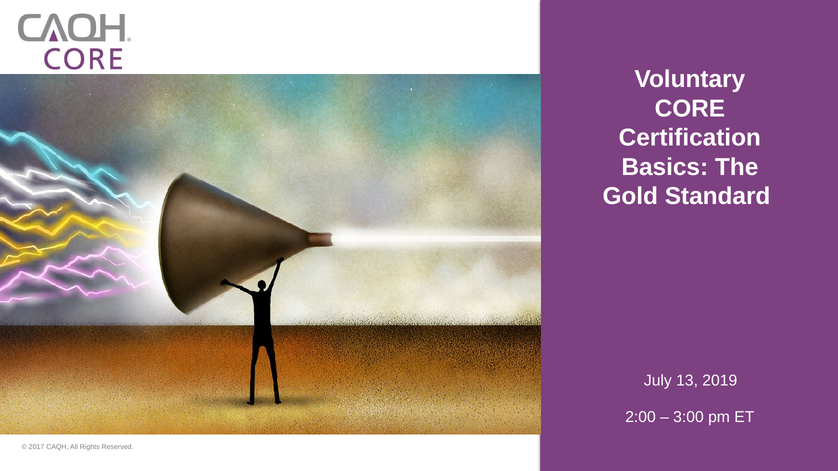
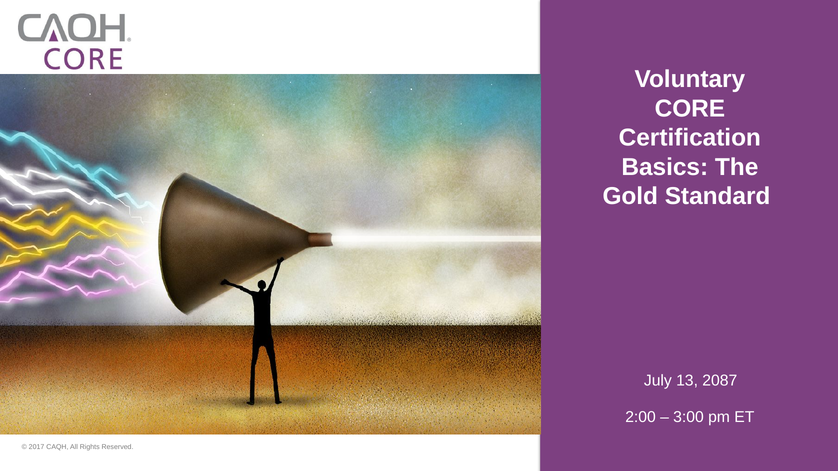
2019: 2019 -> 2087 (720, 381)
